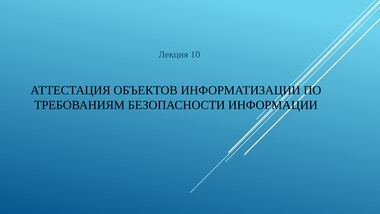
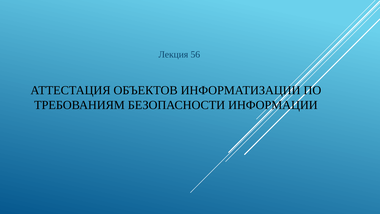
10: 10 -> 56 (195, 54)
